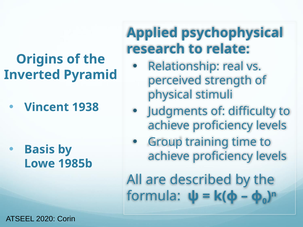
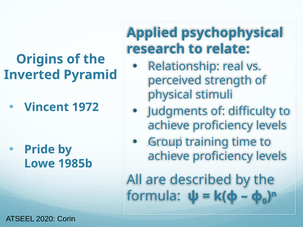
1938: 1938 -> 1972 (85, 107)
Basis: Basis -> Pride (40, 150)
